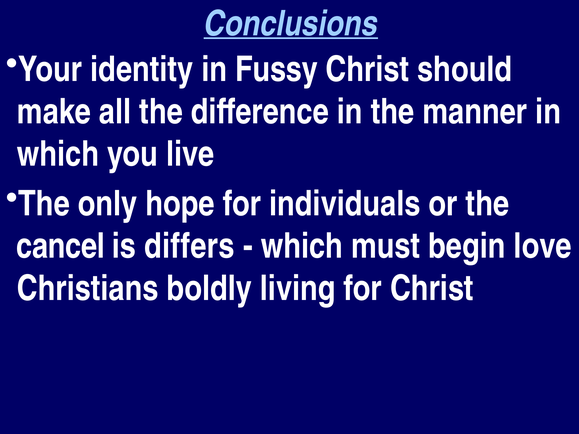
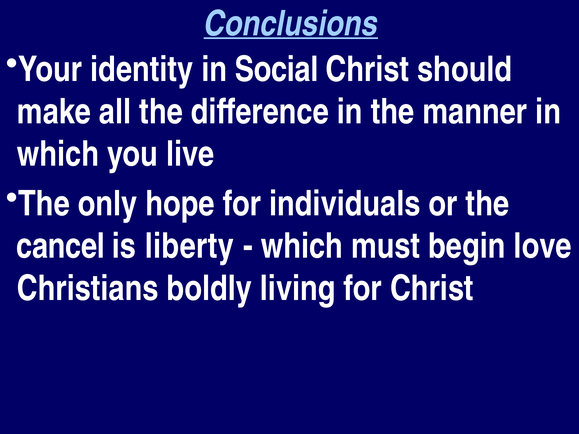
Fussy: Fussy -> Social (277, 70)
differs: differs -> liberty (189, 246)
